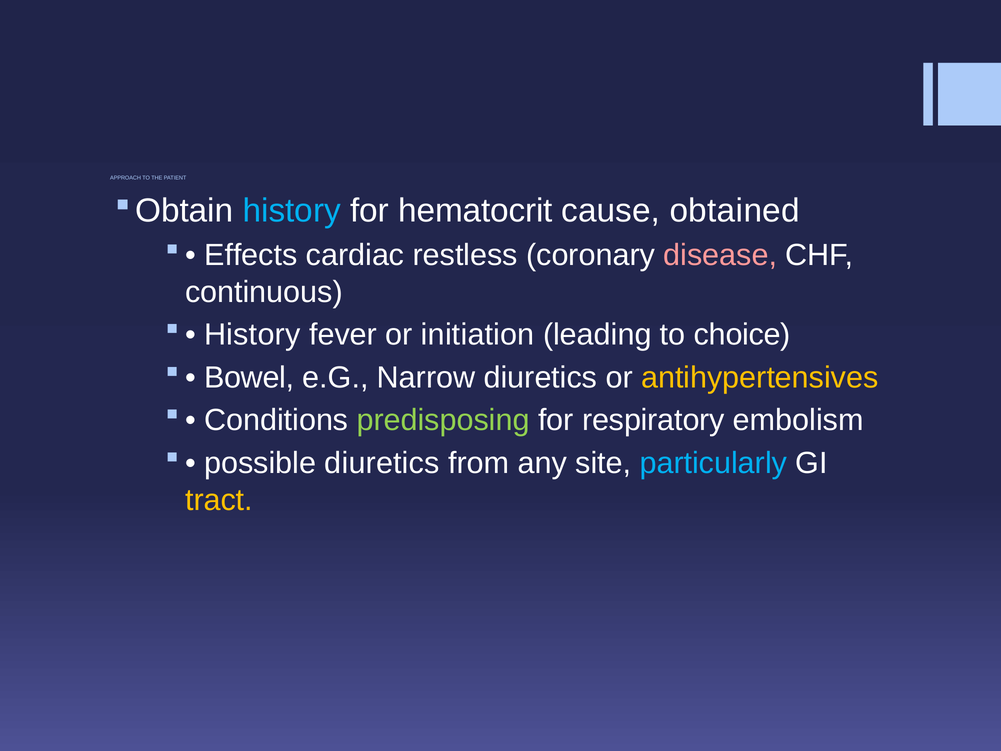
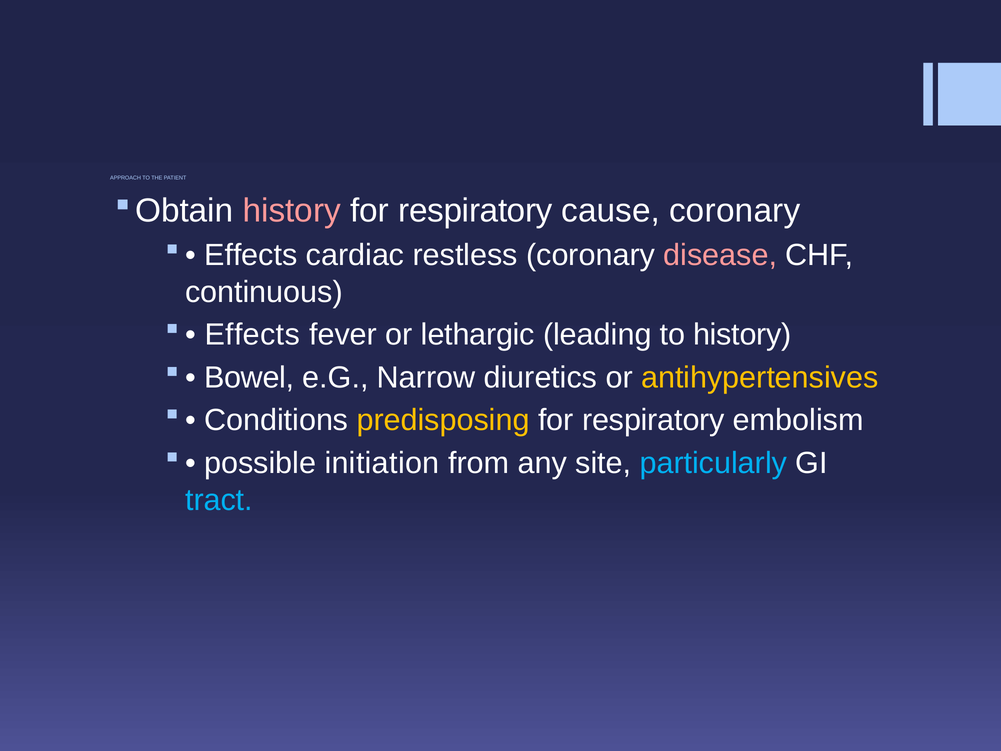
history colour: light blue -> pink (292, 211)
hematocrit: hematocrit -> respiratory (475, 211)
cause obtained: obtained -> coronary (735, 211)
History: History -> Effects (252, 335)
initiation: initiation -> lethargic (478, 335)
to choice: choice -> history (742, 335)
predisposing colour: light green -> yellow (443, 420)
possible diuretics: diuretics -> initiation (382, 463)
tract colour: yellow -> light blue (219, 500)
